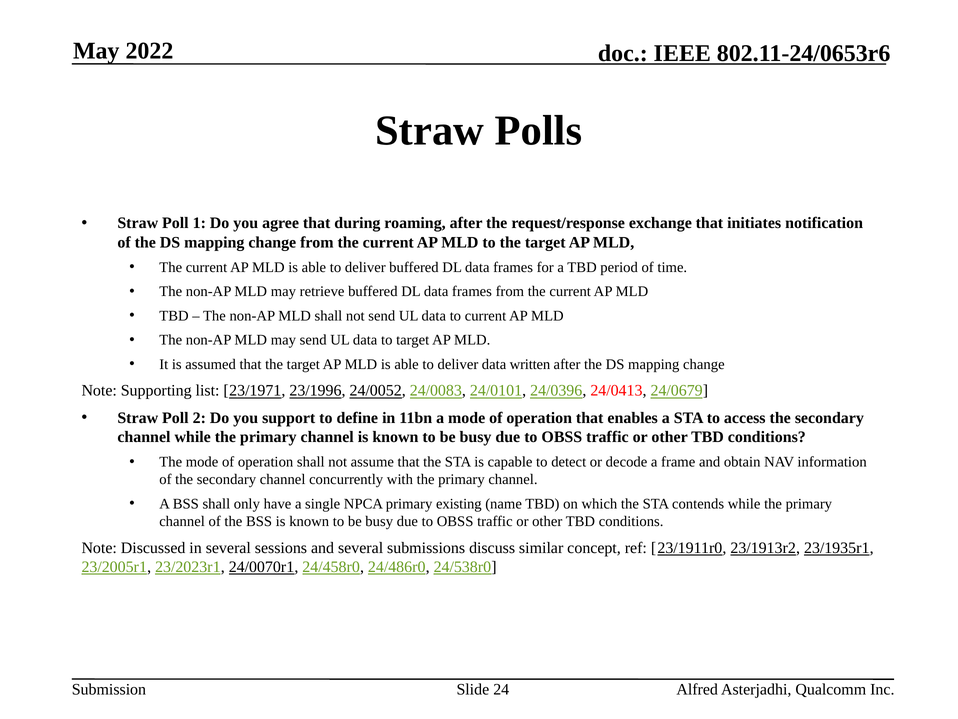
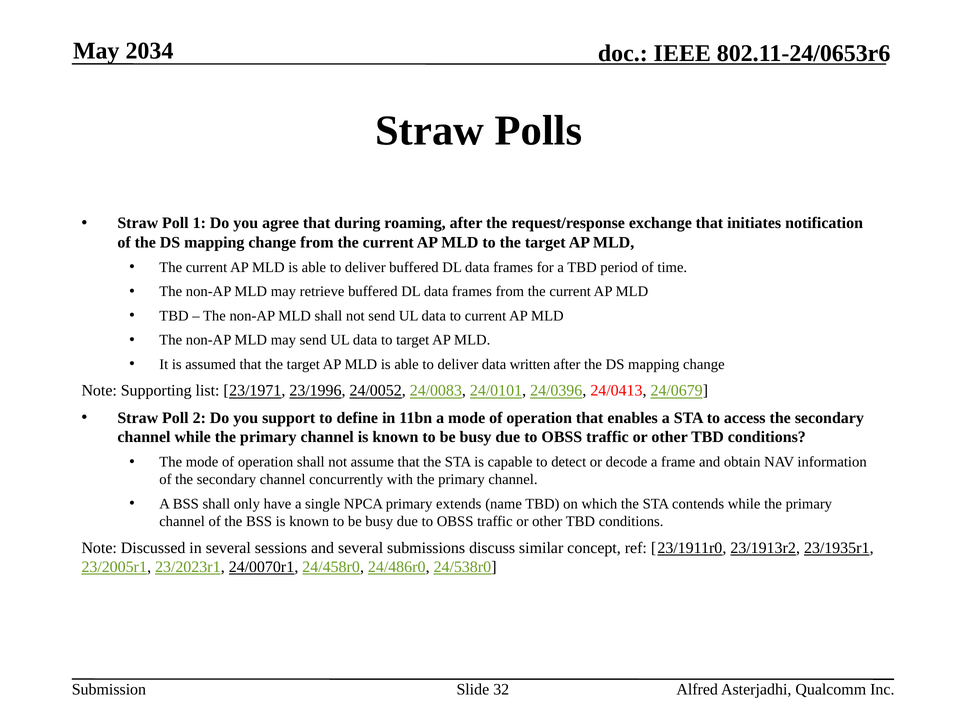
2022: 2022 -> 2034 (149, 51)
existing: existing -> extends (459, 503)
24: 24 -> 32 (501, 689)
